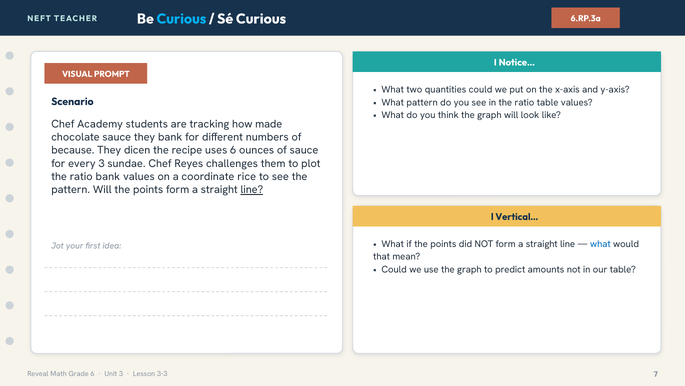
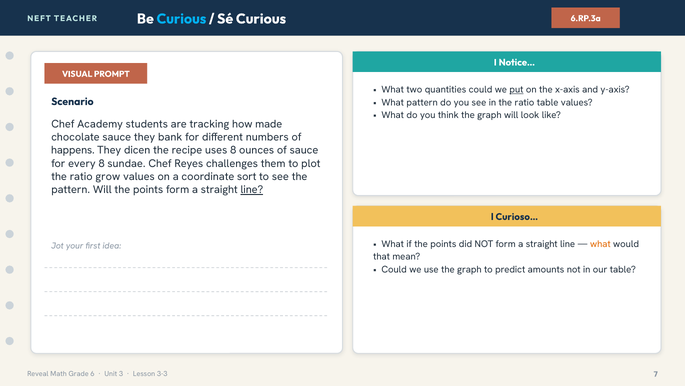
put underline: none -> present (516, 90)
because: because -> happens (73, 150)
uses 6: 6 -> 8 (233, 150)
every 3: 3 -> 8 (102, 163)
ratio bank: bank -> grow (108, 176)
rice: rice -> sort (247, 176)
Vertical…: Vertical… -> Curioso… (517, 216)
what colour: blue -> orange (600, 244)
